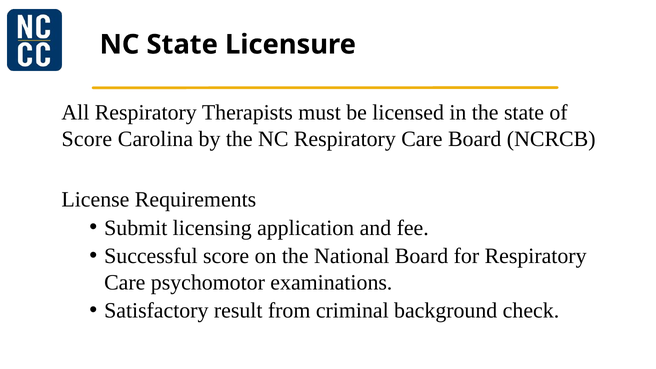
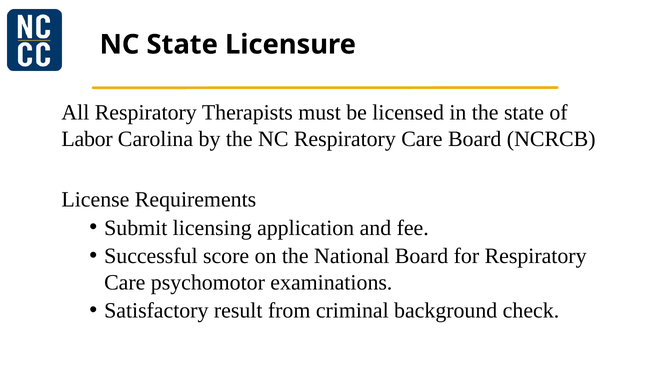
Score: Score -> Labor (87, 139)
